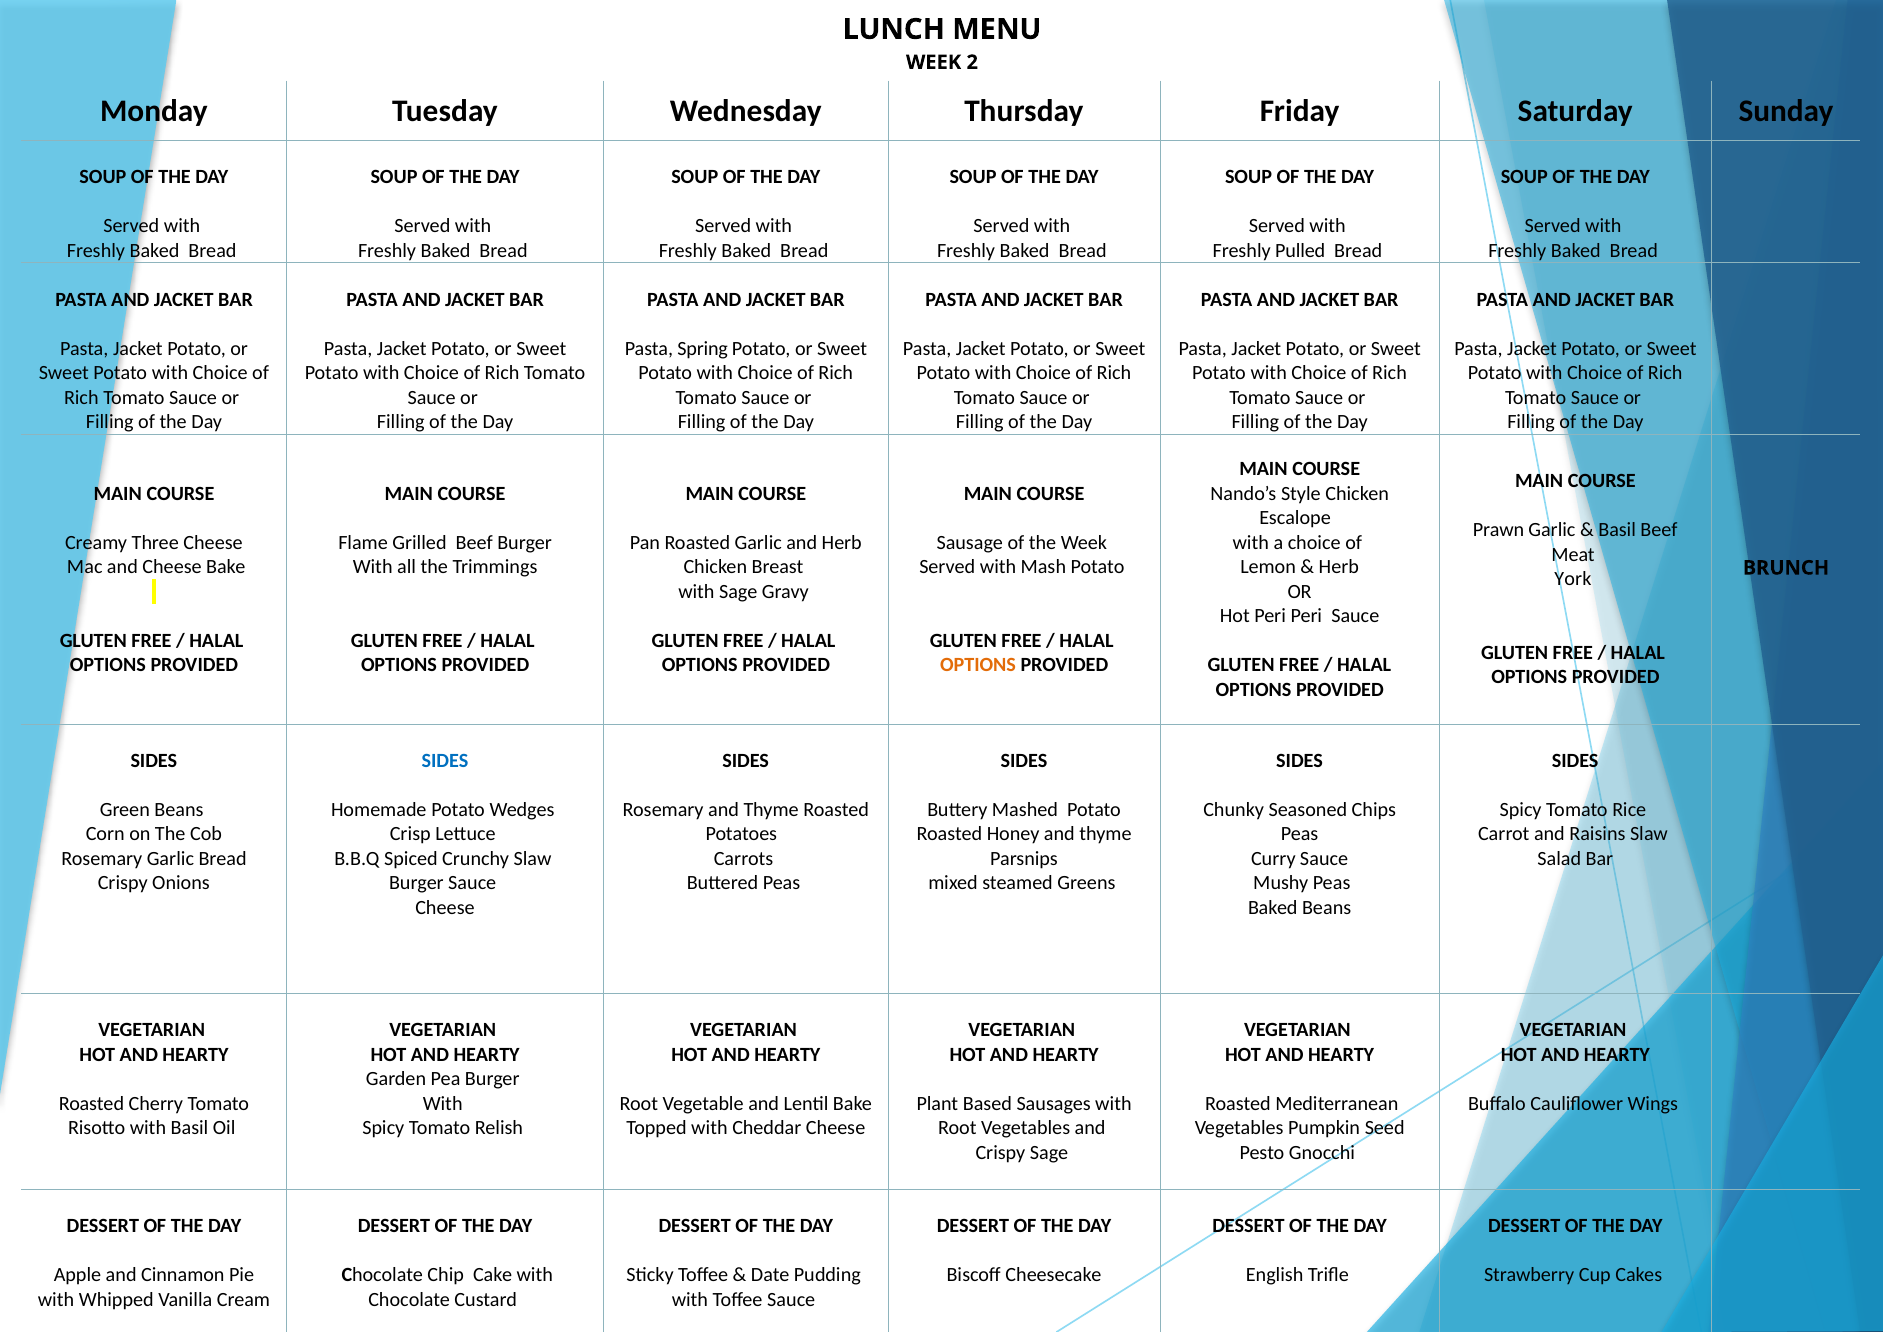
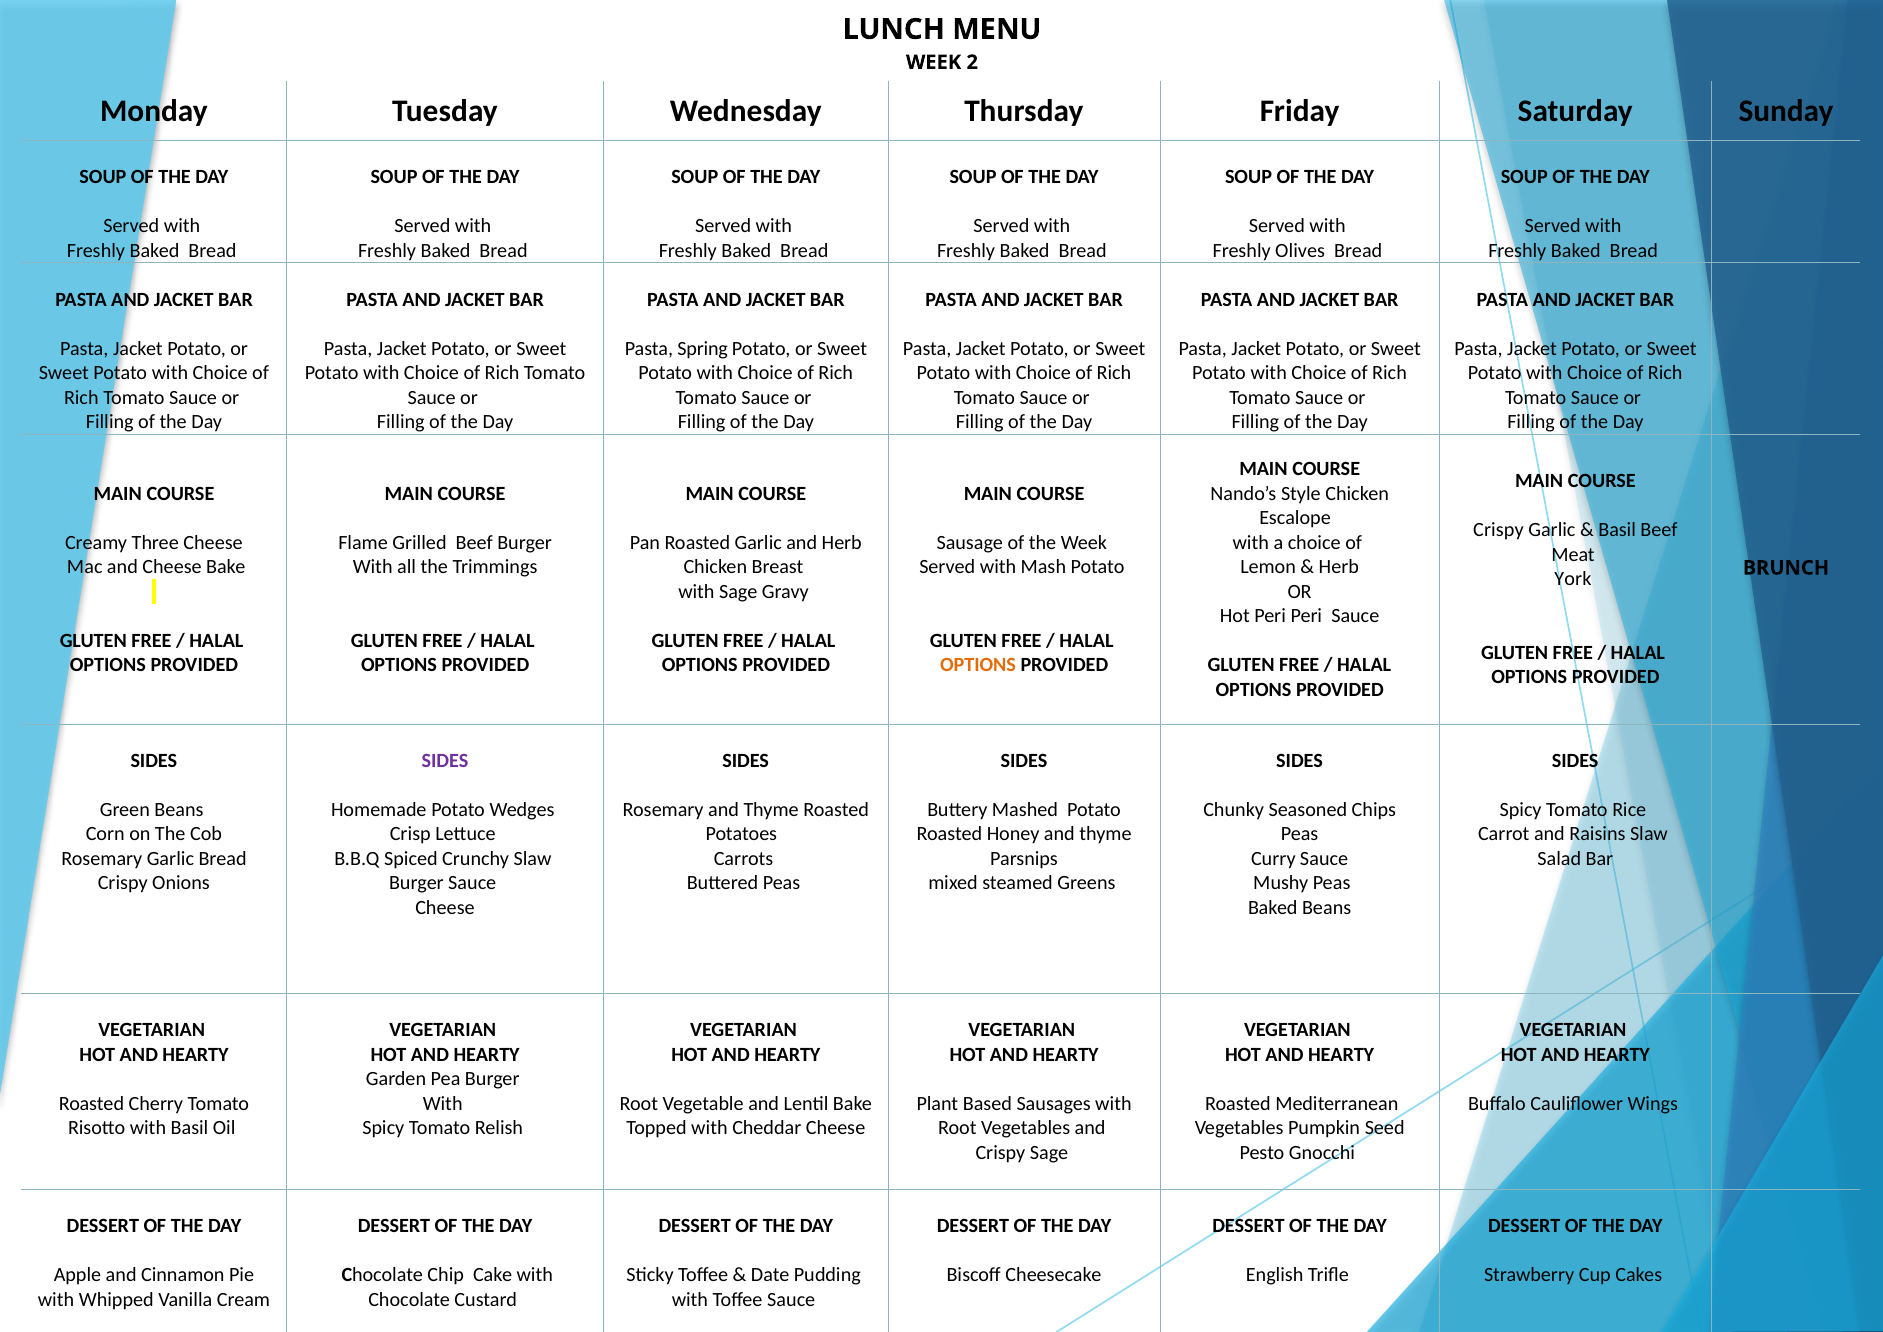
Pulled: Pulled -> Olives (1300, 250)
Prawn: Prawn -> Crispy (1498, 530)
SIDES colour: blue -> purple (445, 761)
